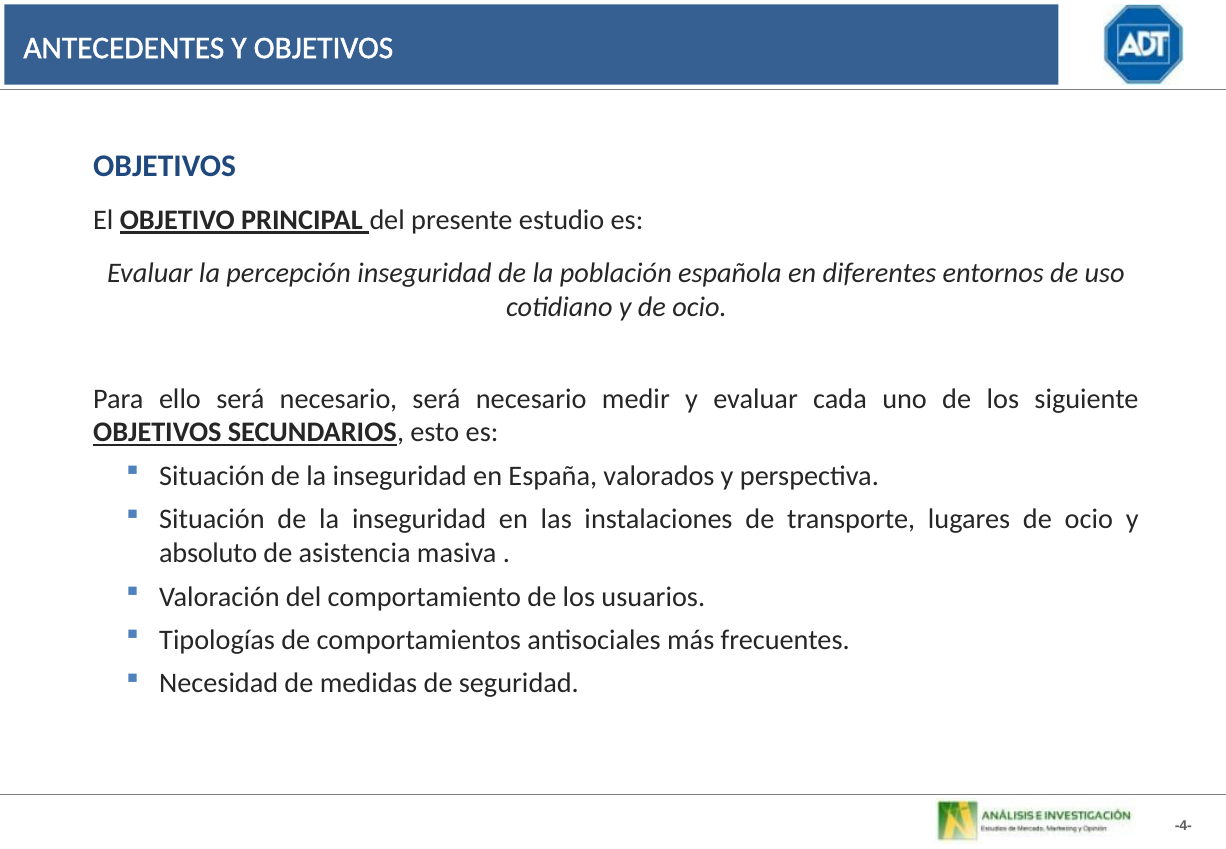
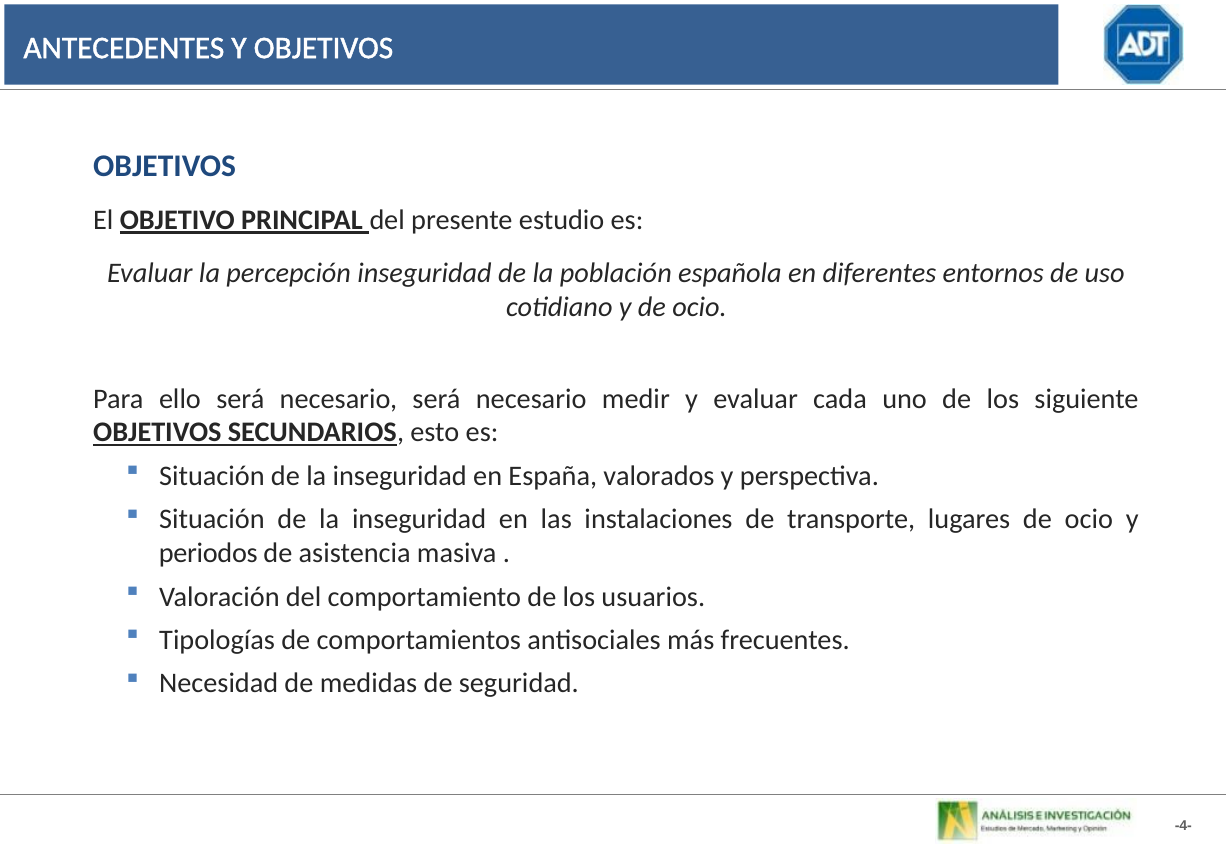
absoluto: absoluto -> periodos (208, 553)
